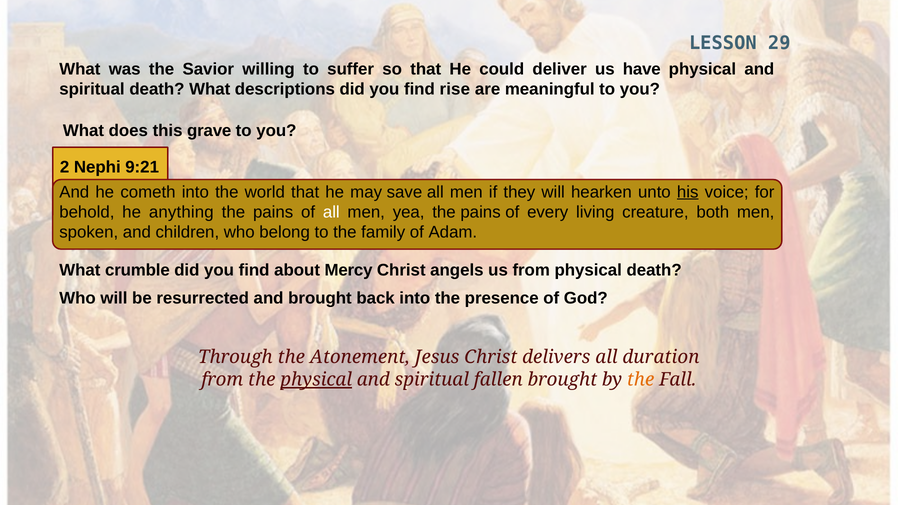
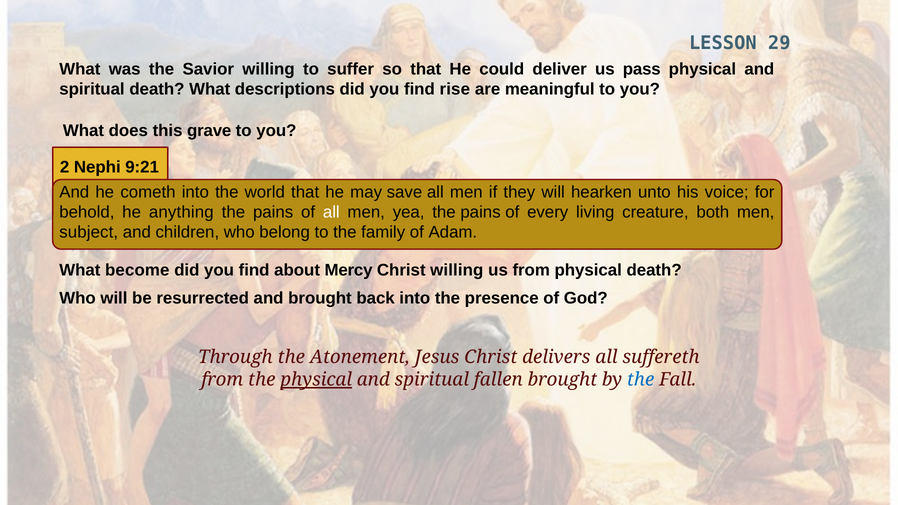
have: have -> pass (642, 69)
his underline: present -> none (688, 192)
spoken: spoken -> subject (89, 232)
crumble: crumble -> become (137, 270)
Christ angels: angels -> willing (457, 270)
duration: duration -> suffereth (661, 357)
the colour: orange -> blue (641, 380)
